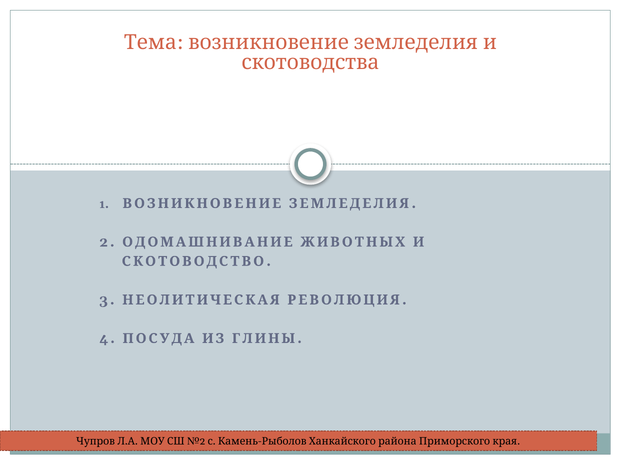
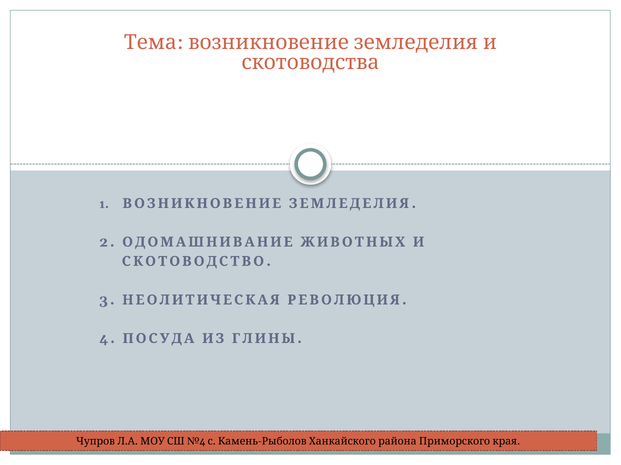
№2: №2 -> №4 (196, 442)
